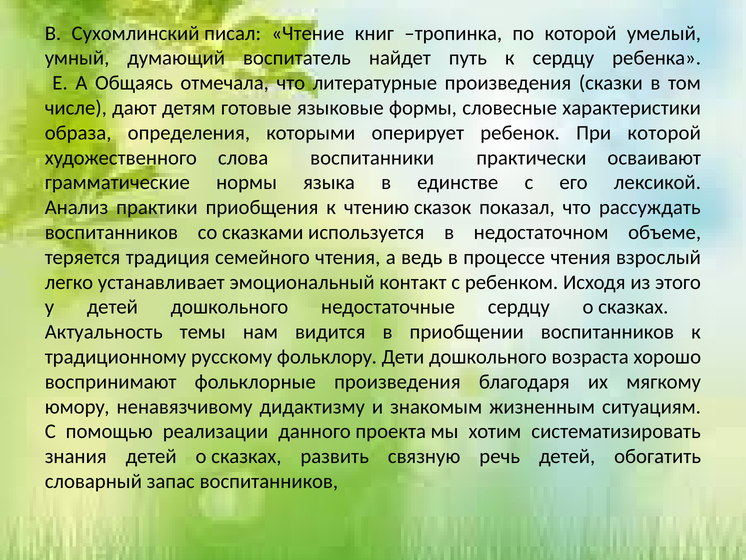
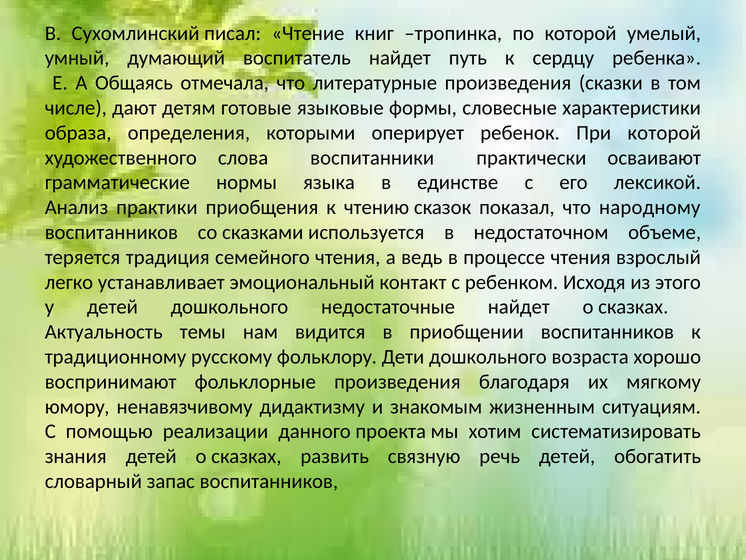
рассуждать: рассуждать -> народному (650, 207)
недостаточные сердцу: сердцу -> найдет (519, 307)
